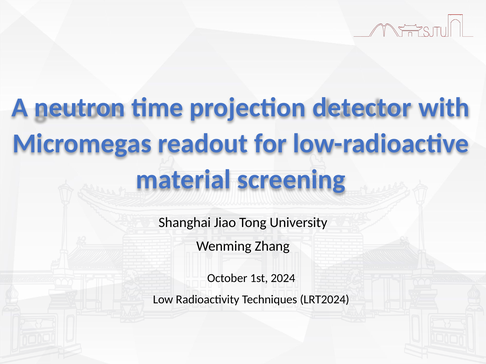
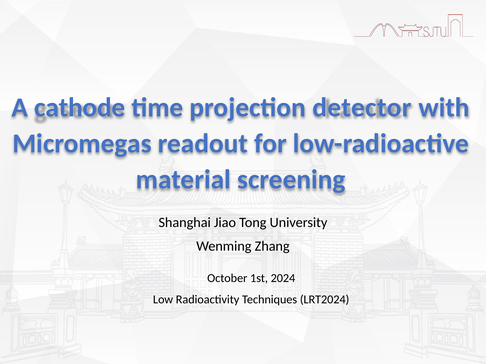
neutron: neutron -> cathode (80, 108)
